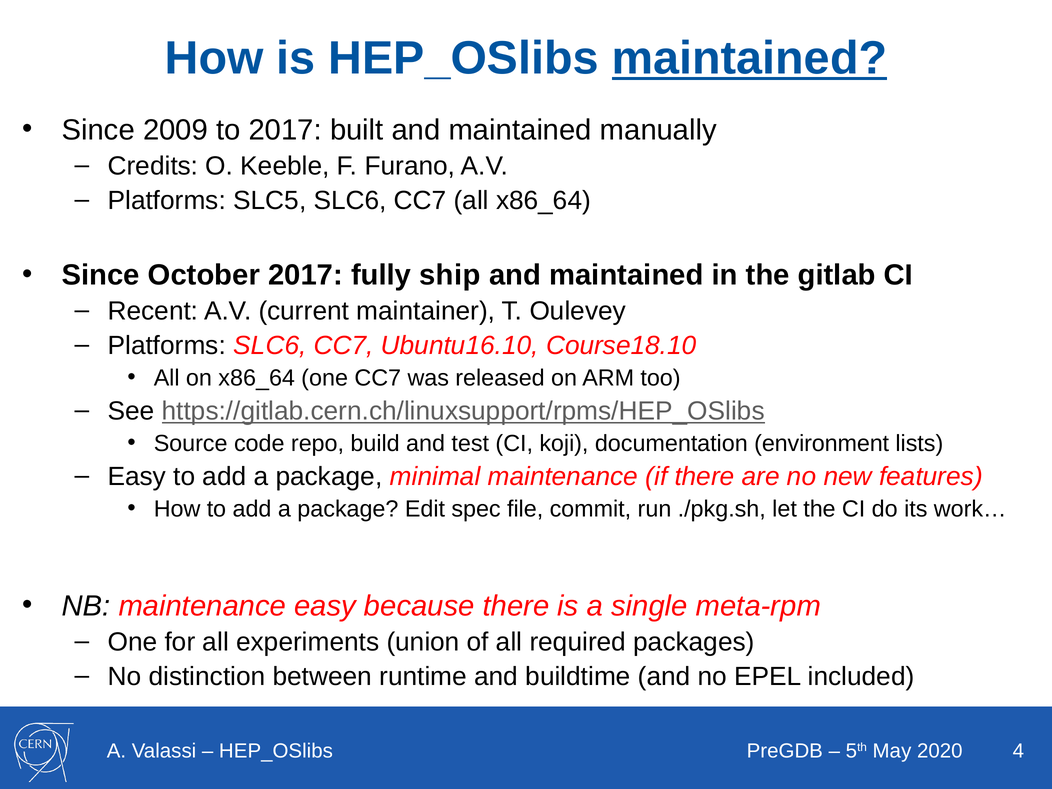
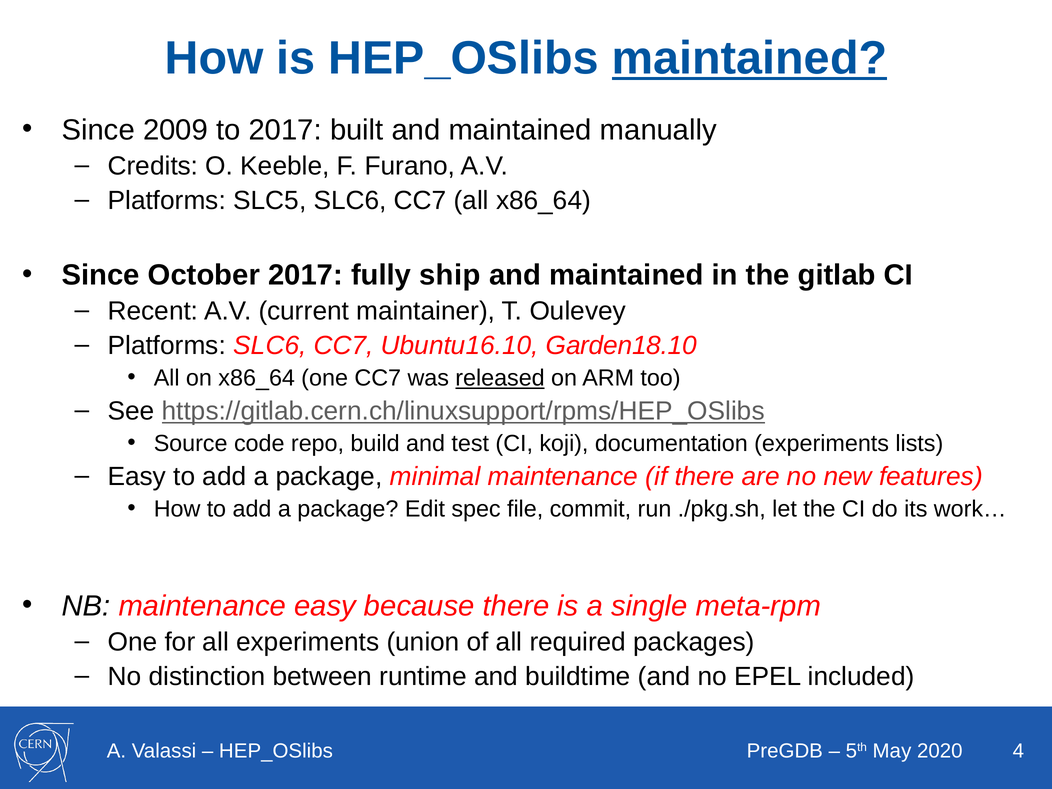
Course18.10: Course18.10 -> Garden18.10 (621, 346)
released underline: none -> present (500, 378)
documentation environment: environment -> experiments (822, 444)
